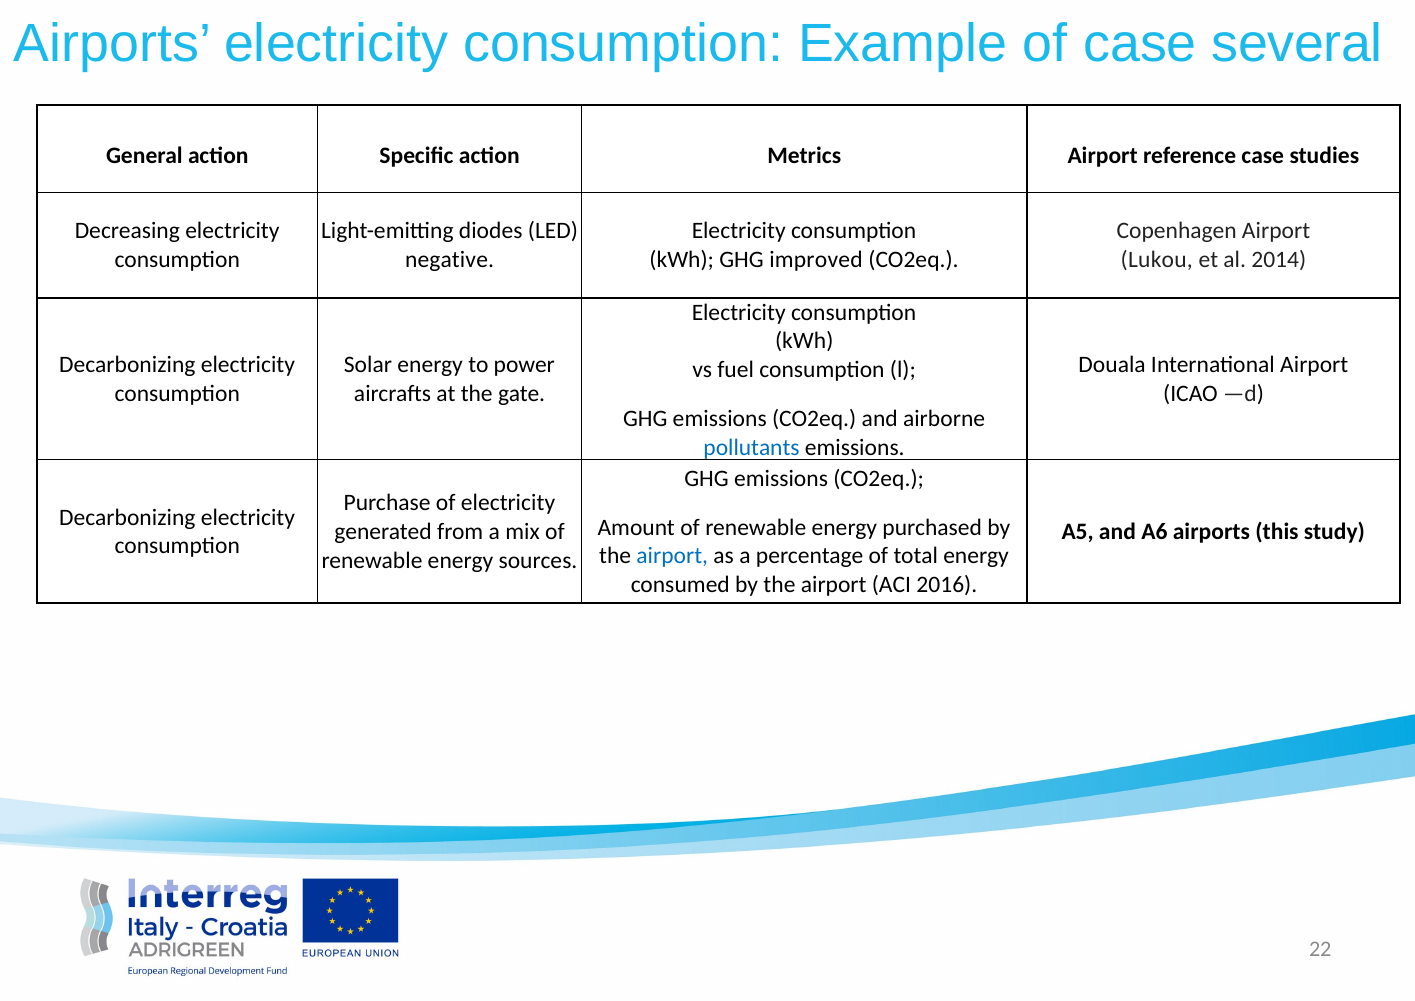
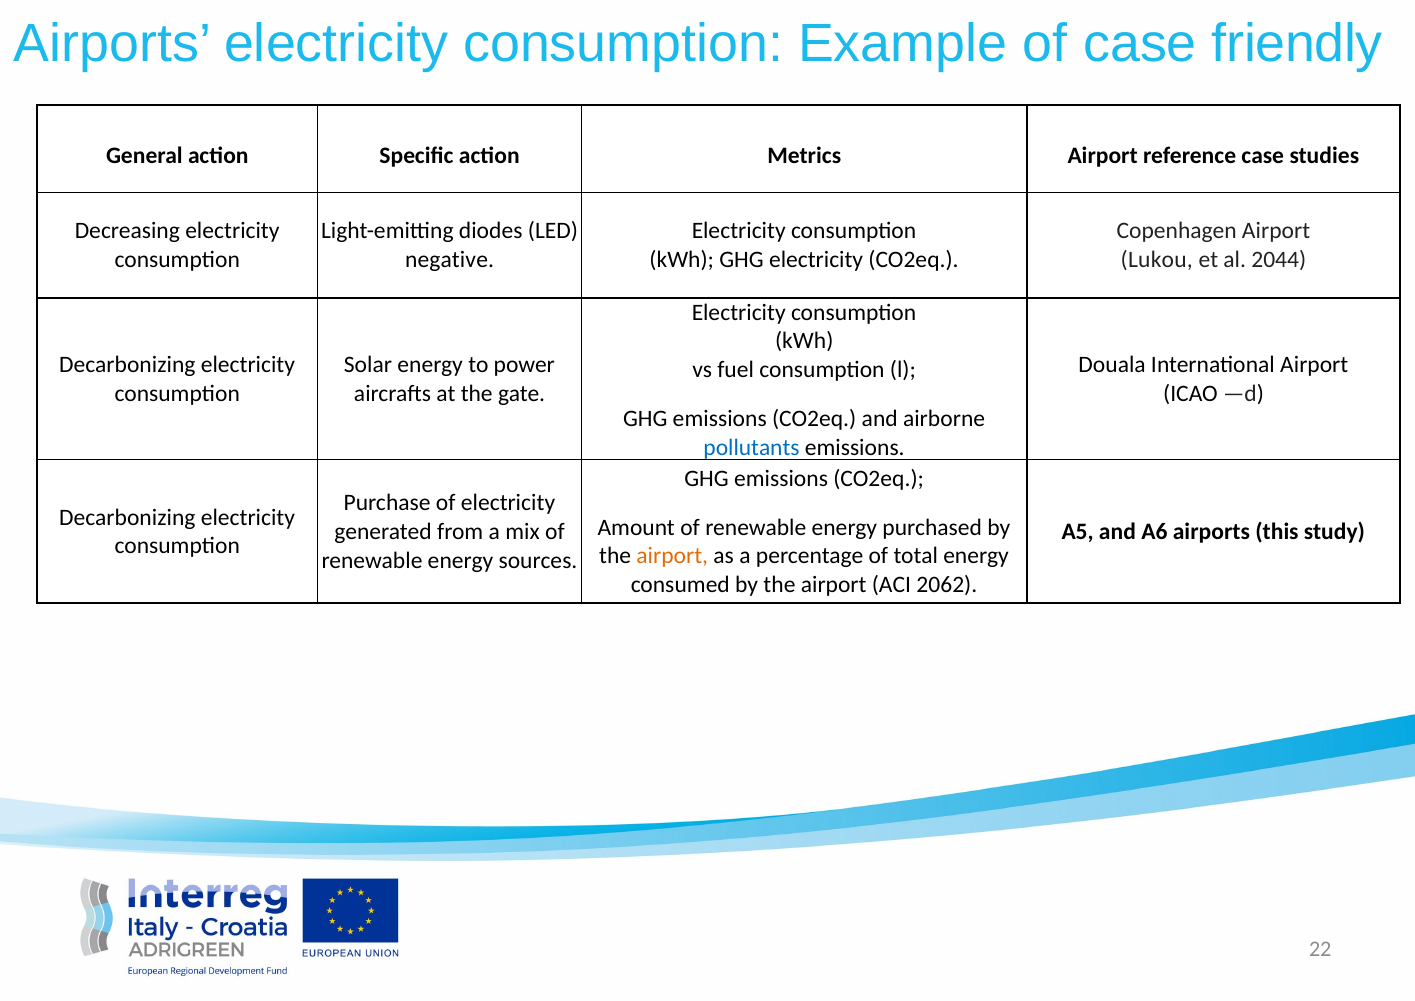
several: several -> friendly (1297, 44)
GHG improved: improved -> electricity (816, 260)
2014: 2014 -> 2044 (1279, 260)
airport colour: blue -> orange (672, 556)
2016: 2016 -> 2062 (947, 584)
